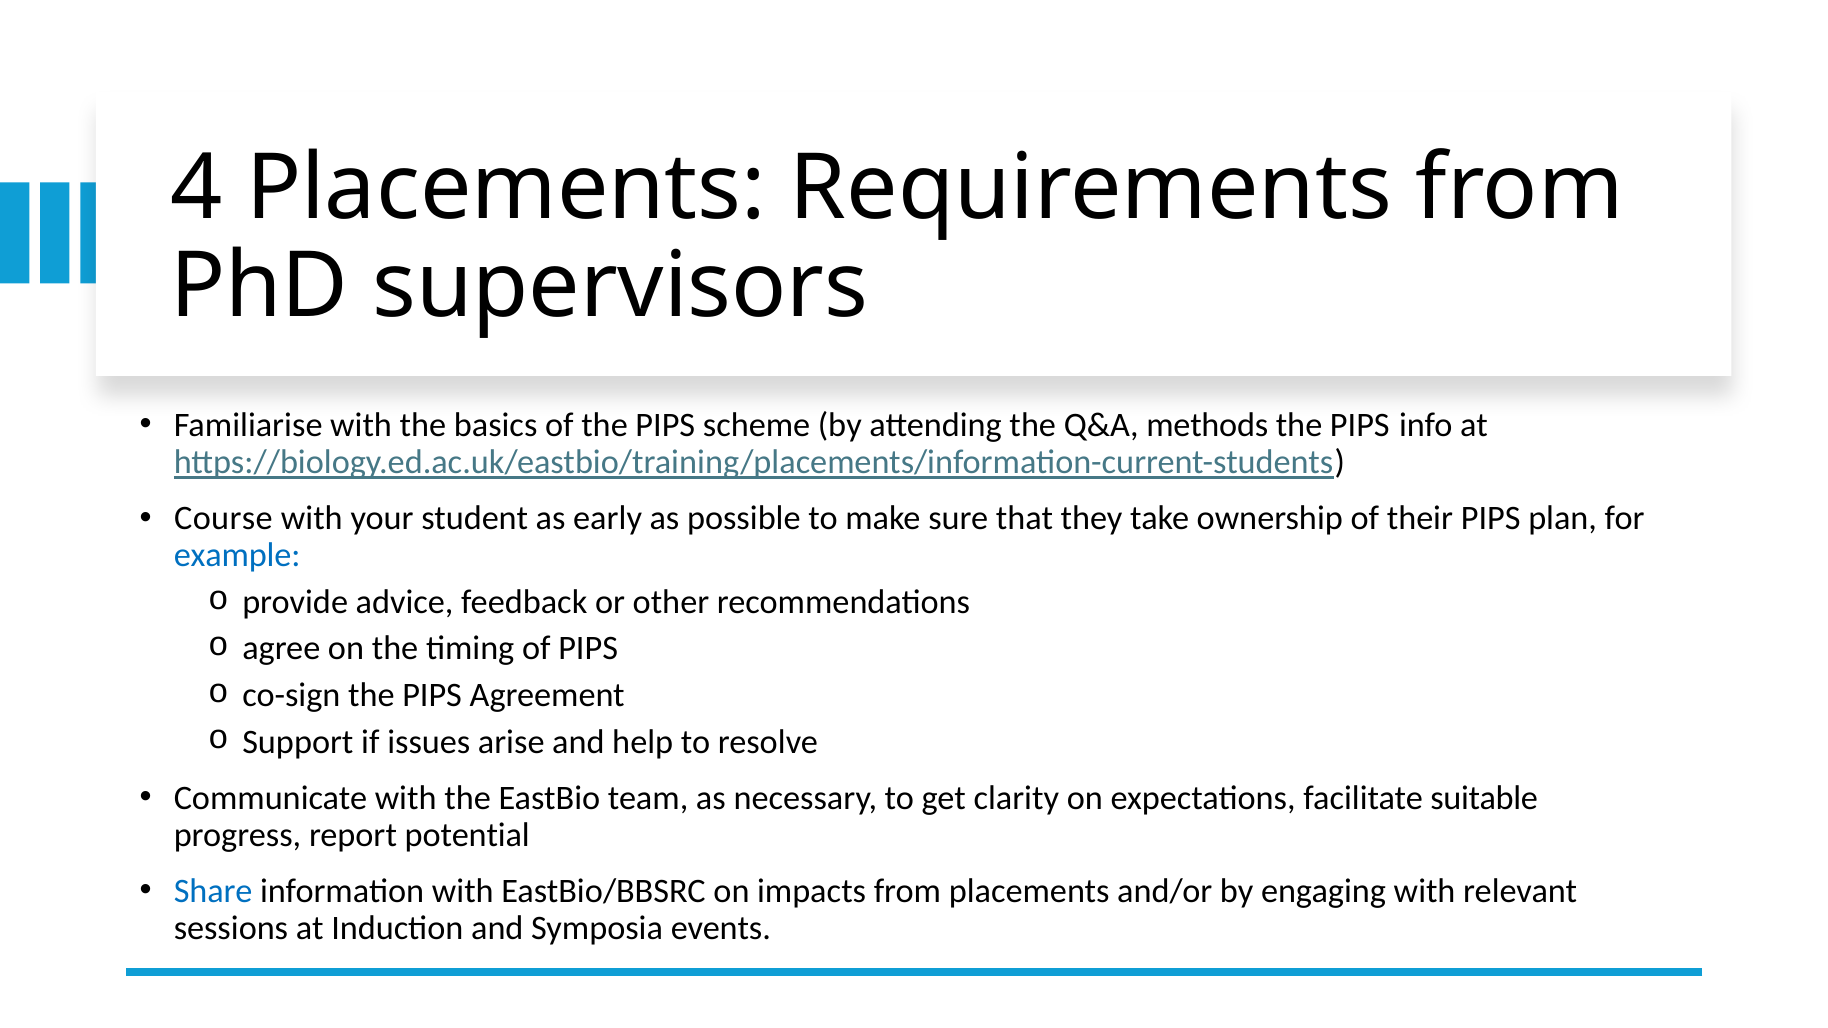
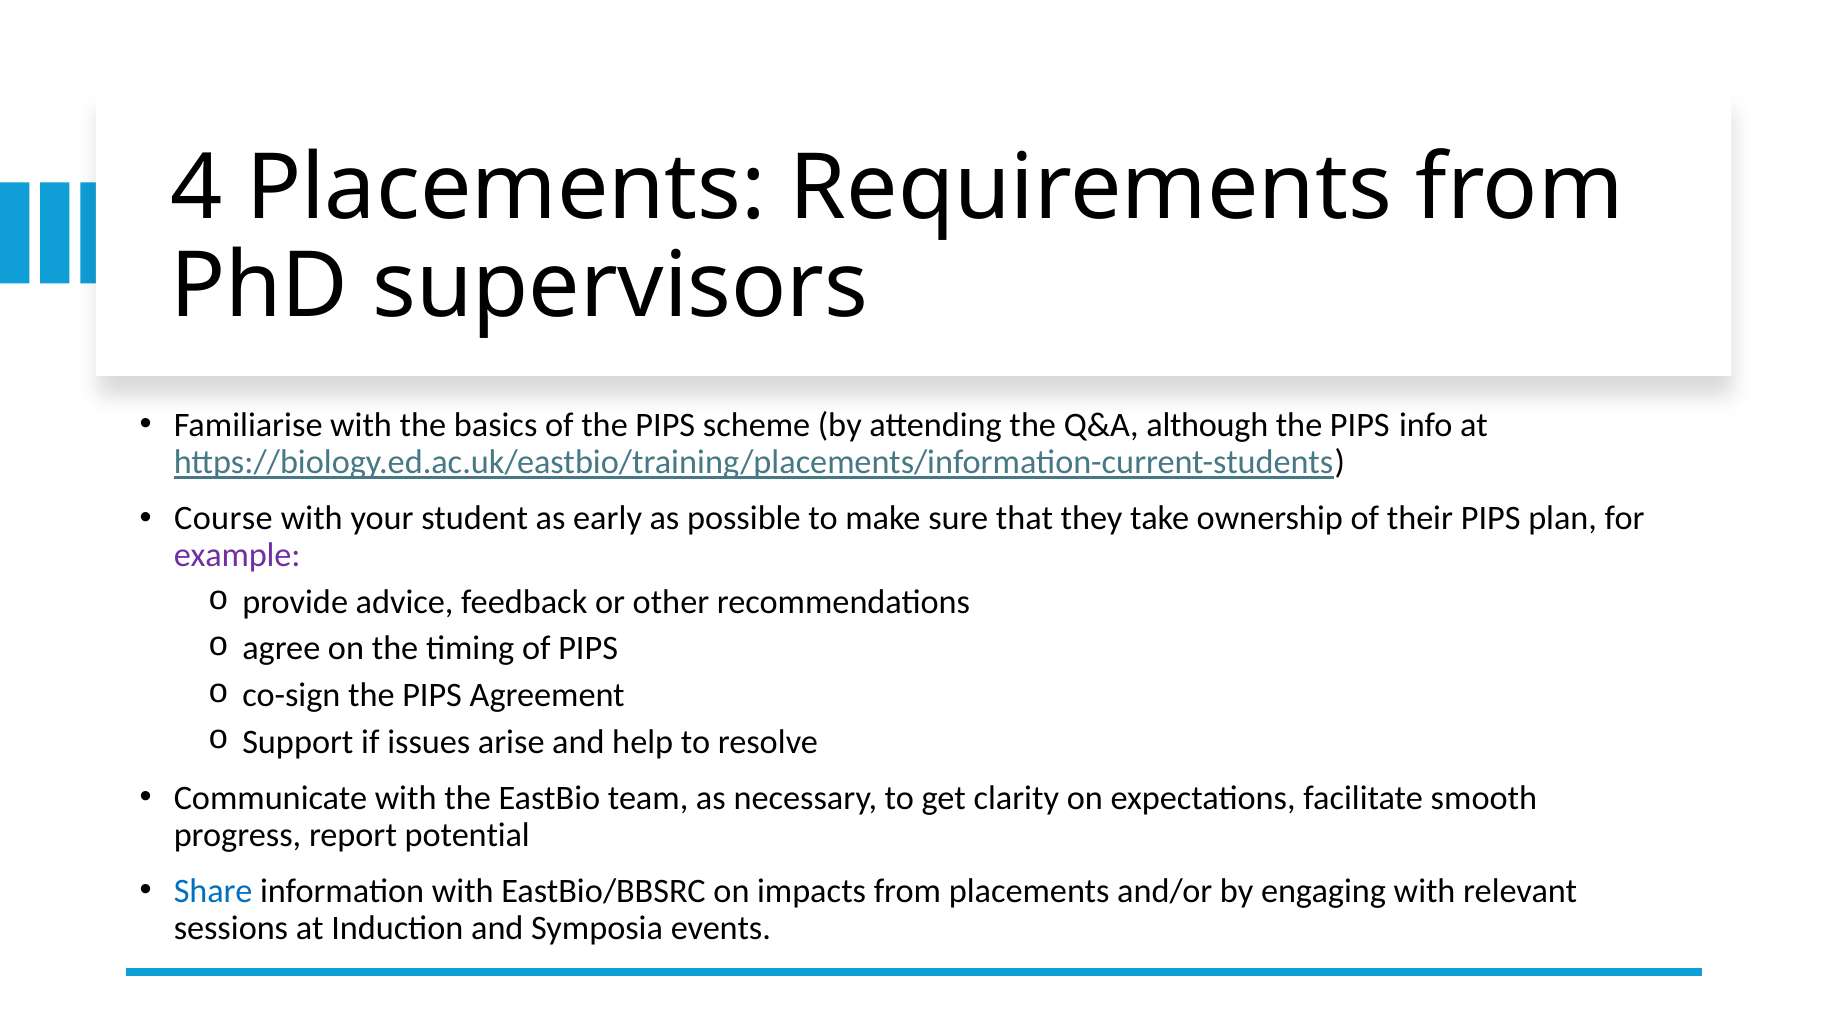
methods: methods -> although (1207, 425)
example colour: blue -> purple (237, 556)
suitable: suitable -> smooth (1484, 798)
